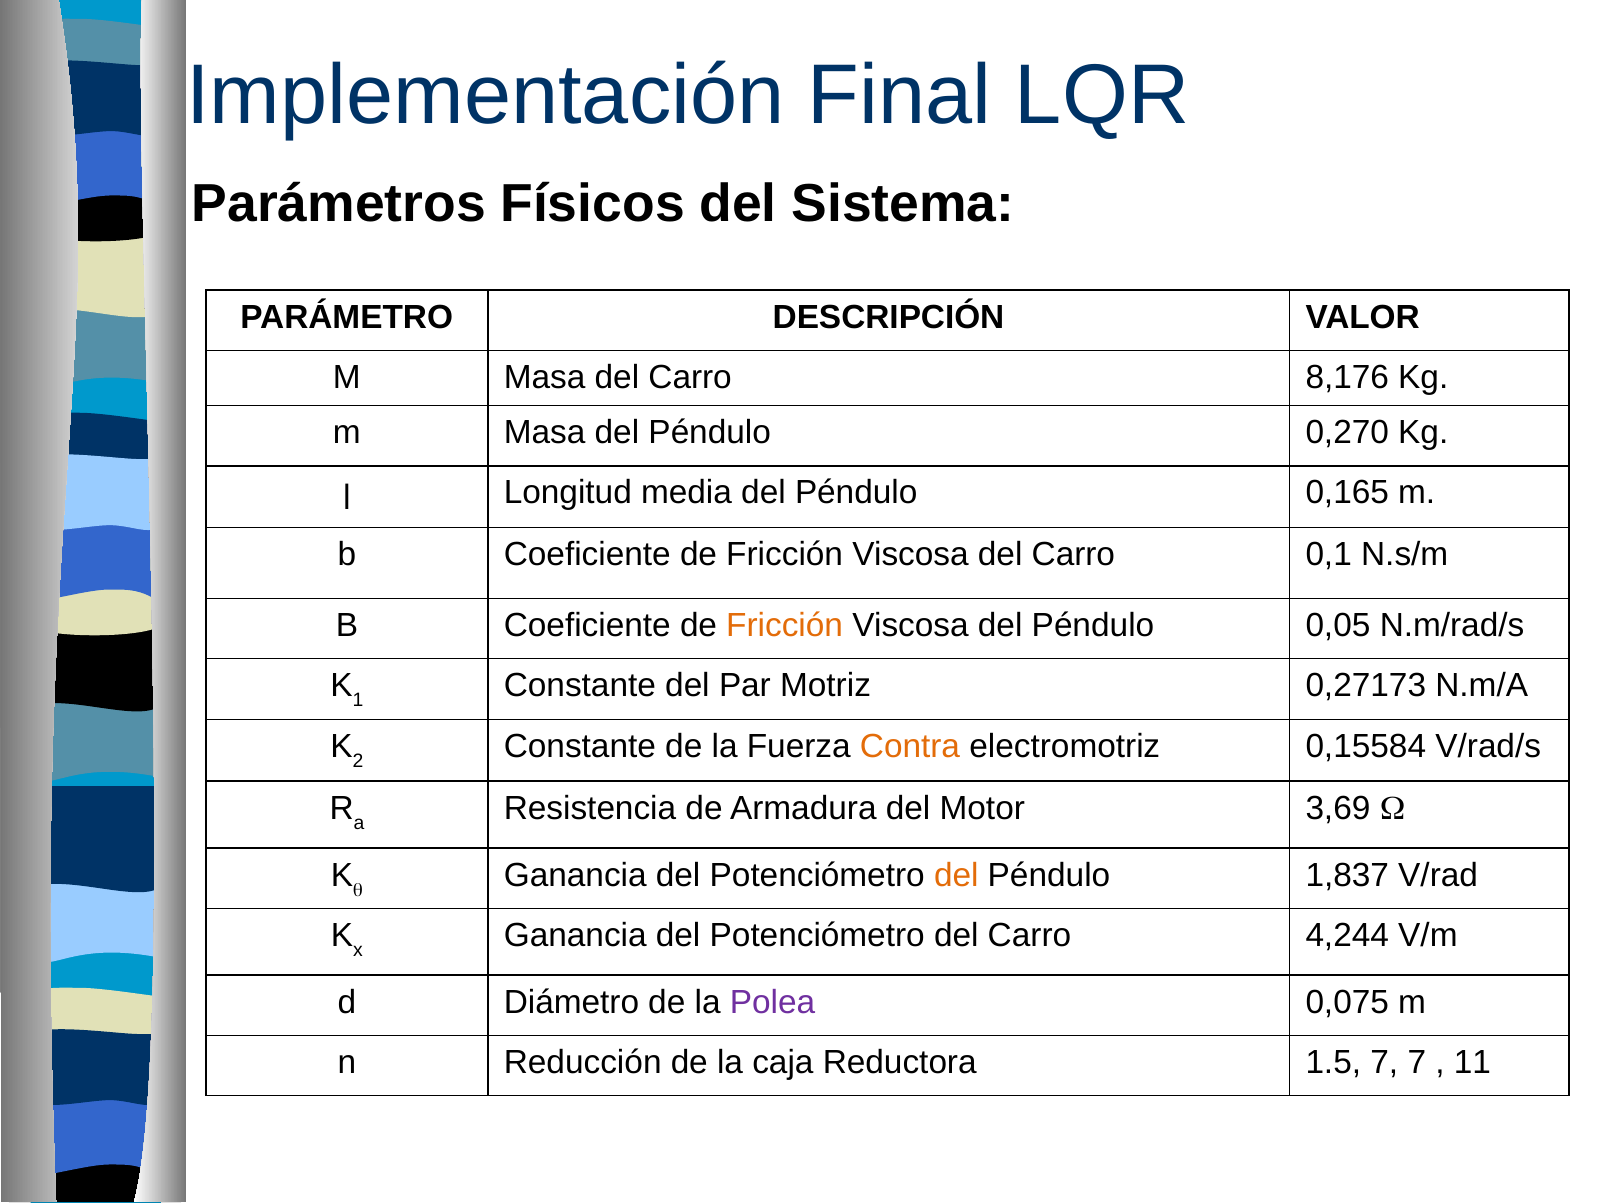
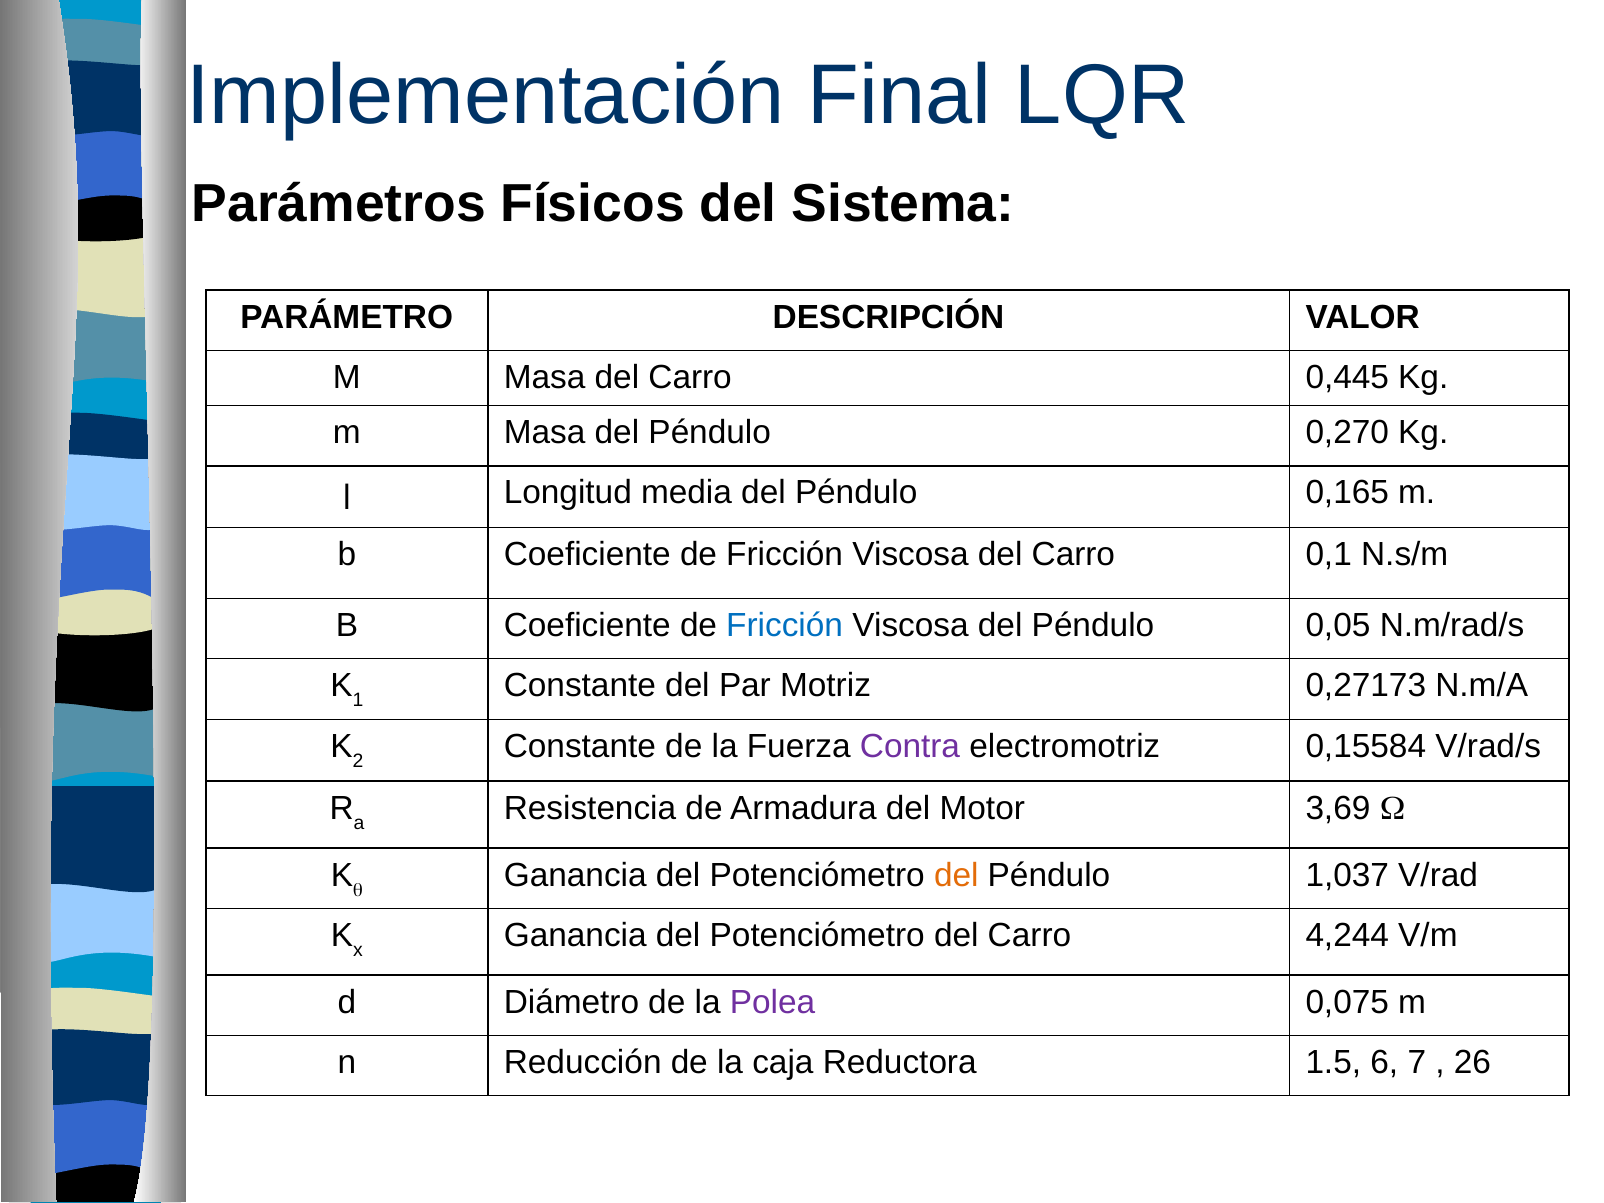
8,176: 8,176 -> 0,445 (1347, 377)
Fricción colour: orange -> blue (785, 626)
Contra colour: orange -> purple (910, 746)
1,837: 1,837 -> 1,037 (1347, 875)
1.5 7: 7 -> 6 (1384, 1062)
11: 11 -> 26 (1472, 1062)
